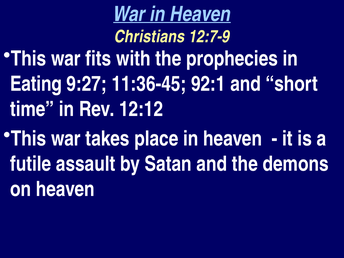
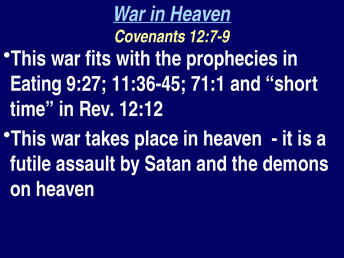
Christians: Christians -> Covenants (150, 37)
92:1: 92:1 -> 71:1 (208, 84)
